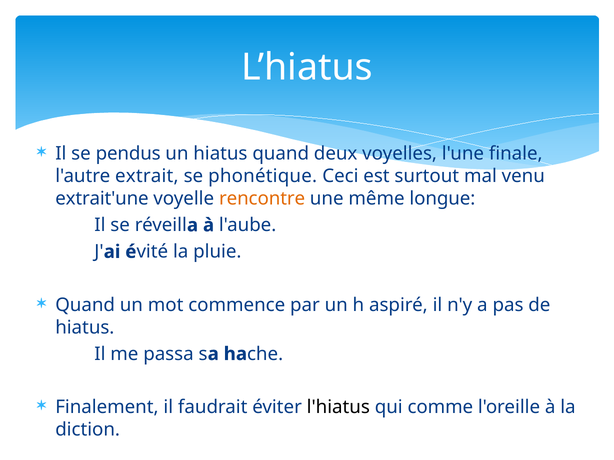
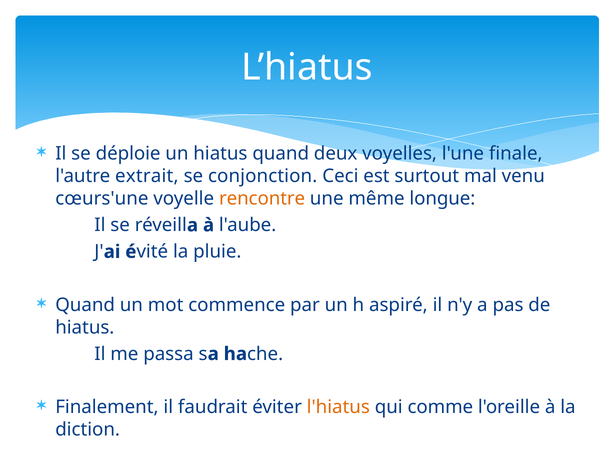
pendus: pendus -> déploie (128, 154)
phonétique: phonétique -> conjonction (263, 176)
extrait'une: extrait'une -> cœurs'une (102, 199)
l'hiatus colour: black -> orange (338, 407)
